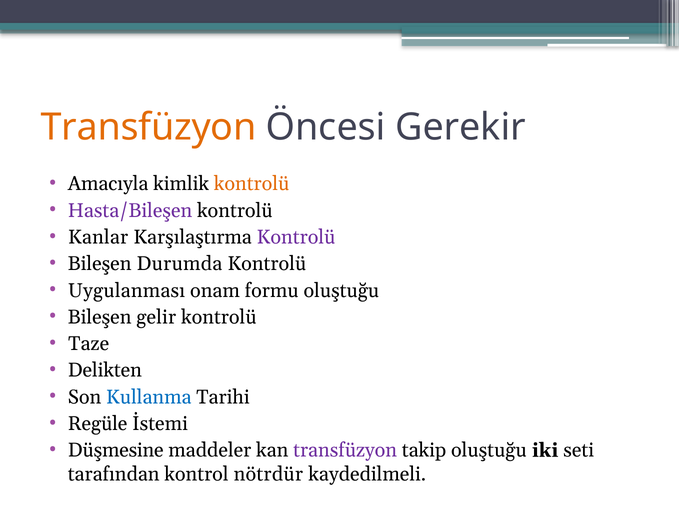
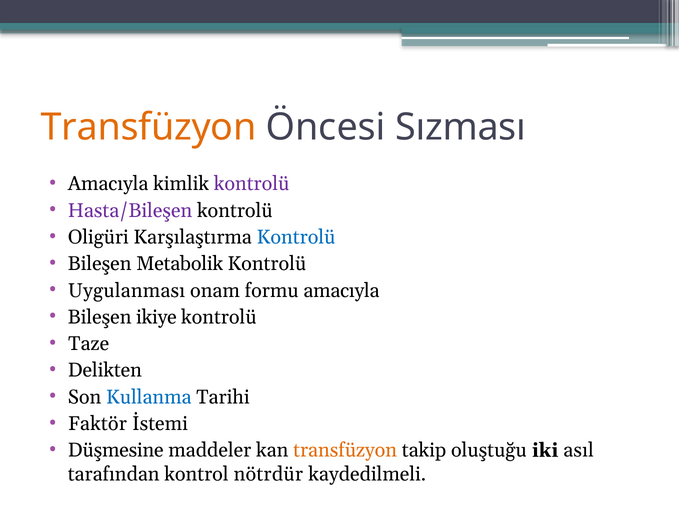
Gerekir: Gerekir -> Sızması (461, 127)
kontrolü colour: orange -> purple (252, 184)
Kanlar: Kanlar -> Oligüri (98, 237)
Kontrolü colour: purple -> blue (296, 237)
Durumda: Durumda -> Metabolik (180, 263)
formu oluştuğu: oluştuğu -> amacıyla (341, 290)
gelir: gelir -> ikiye (156, 317)
Regüle: Regüle -> Faktör (97, 423)
transfüzyon colour: purple -> orange (345, 450)
seti: seti -> asıl (579, 450)
